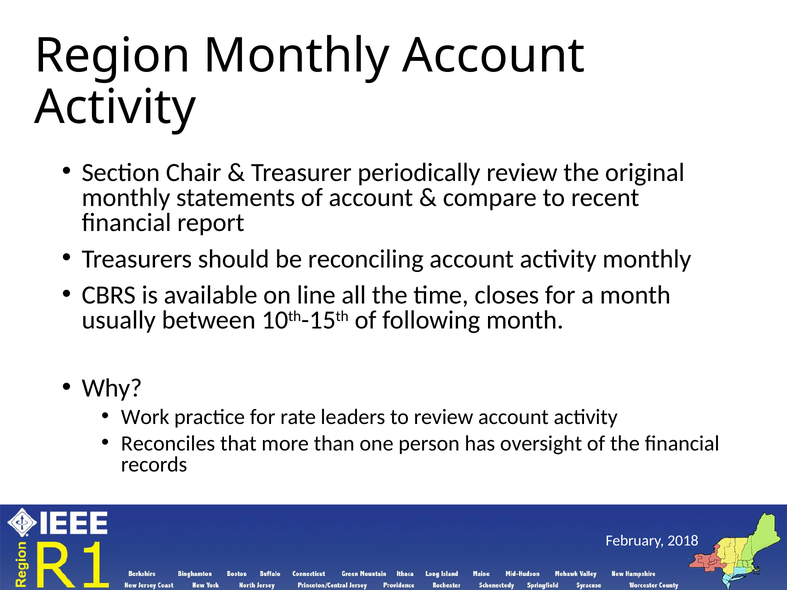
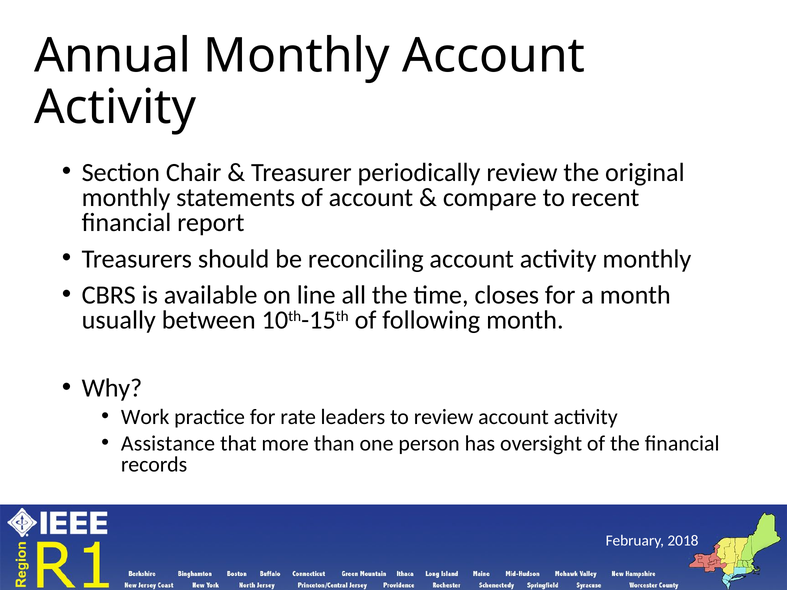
Region: Region -> Annual (113, 56)
Reconciles: Reconciles -> Assistance (168, 444)
